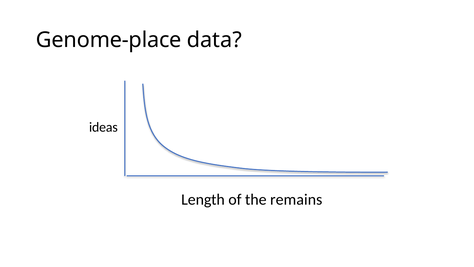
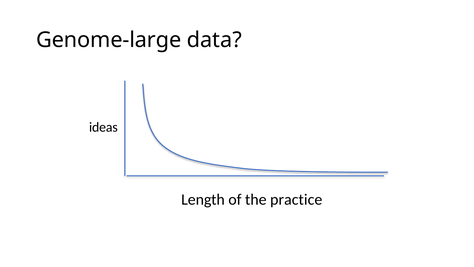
Genome-place: Genome-place -> Genome-large (109, 40)
remains: remains -> practice (296, 199)
